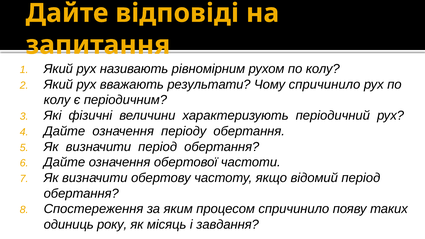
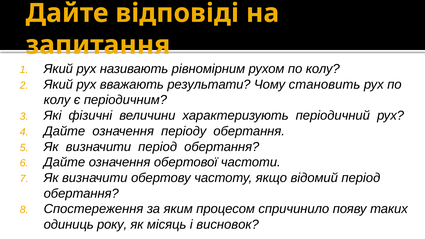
Чому спричинило: спричинило -> становить (325, 84)
завдання: завдання -> висновок (228, 225)
